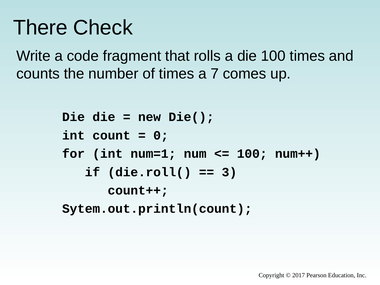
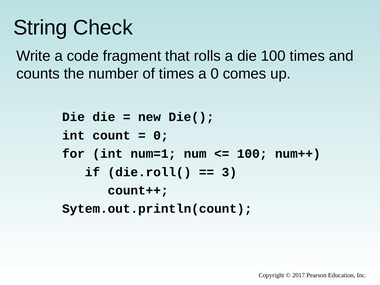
There: There -> String (40, 28)
a 7: 7 -> 0 (215, 74)
